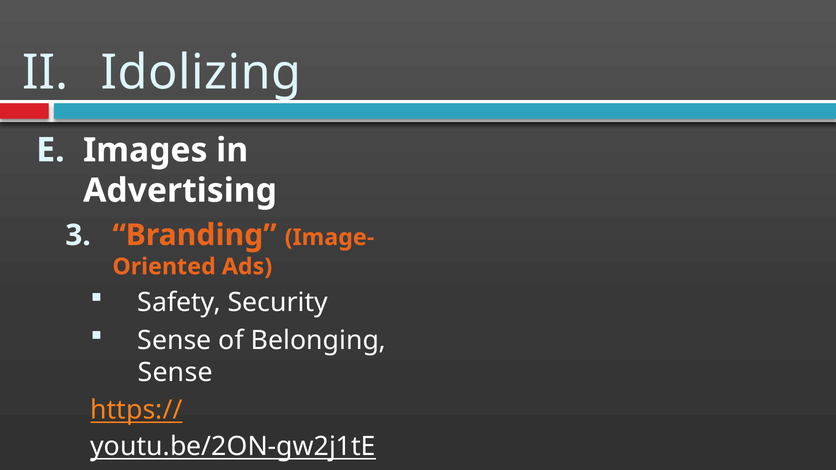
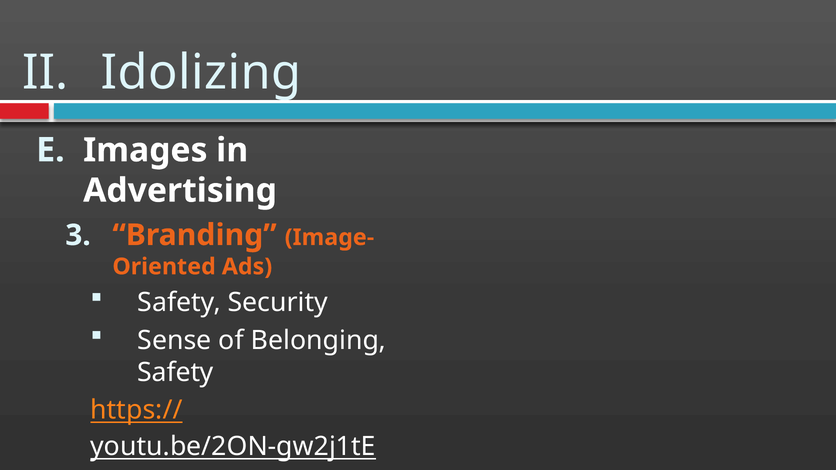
Sense: Sense -> Safety (176, 373)
